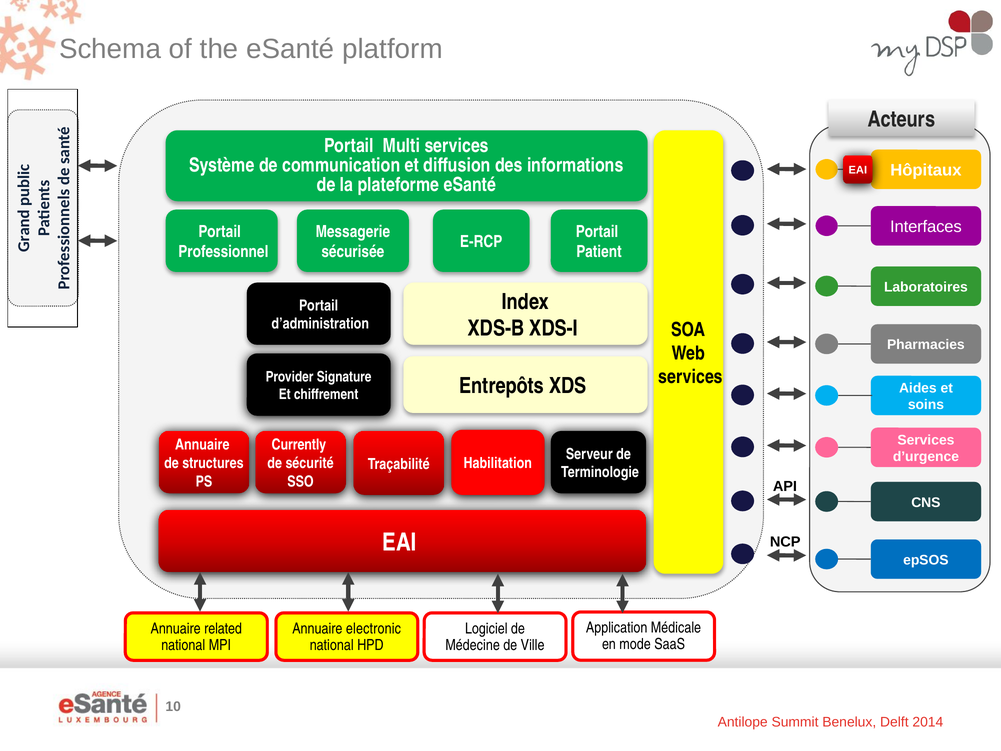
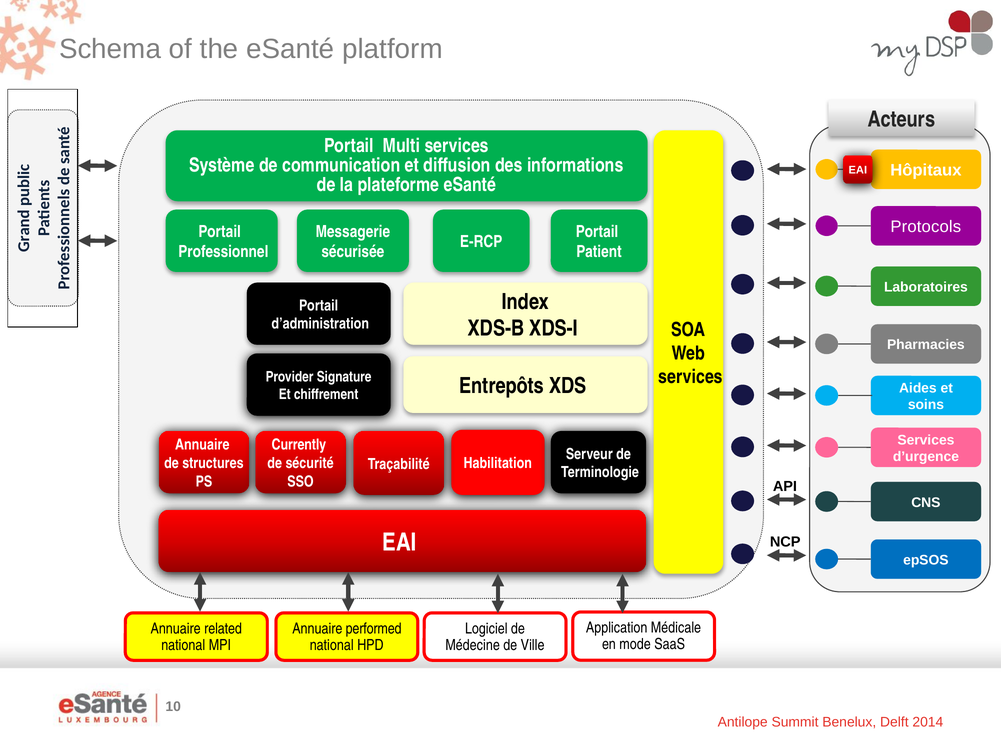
Interfaces: Interfaces -> Protocols (926, 227)
electronic: electronic -> performed (374, 628)
